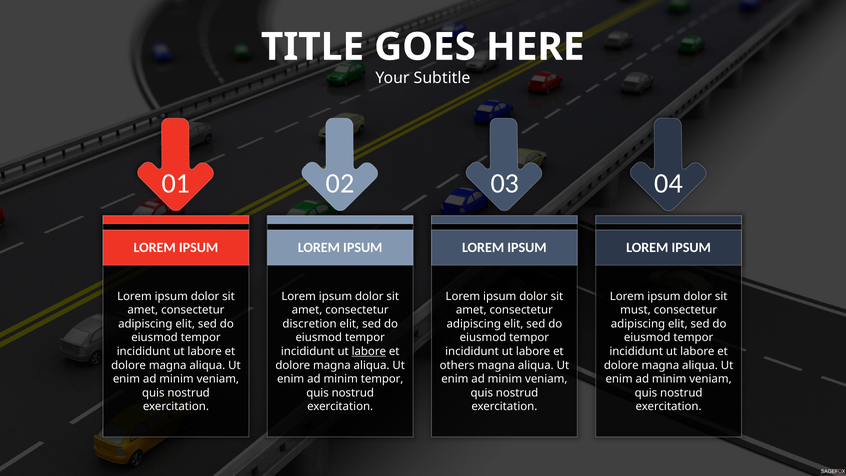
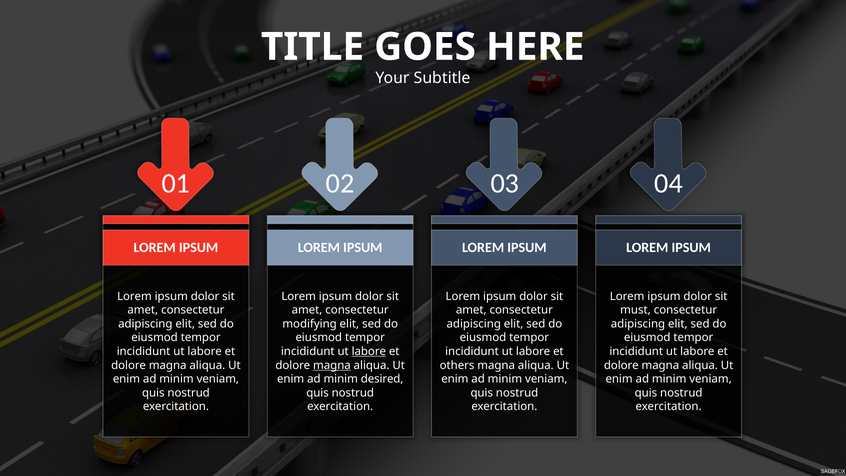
discretion: discretion -> modifying (310, 324)
magna underline: none -> present (332, 365)
minim tempor: tempor -> desired (382, 379)
